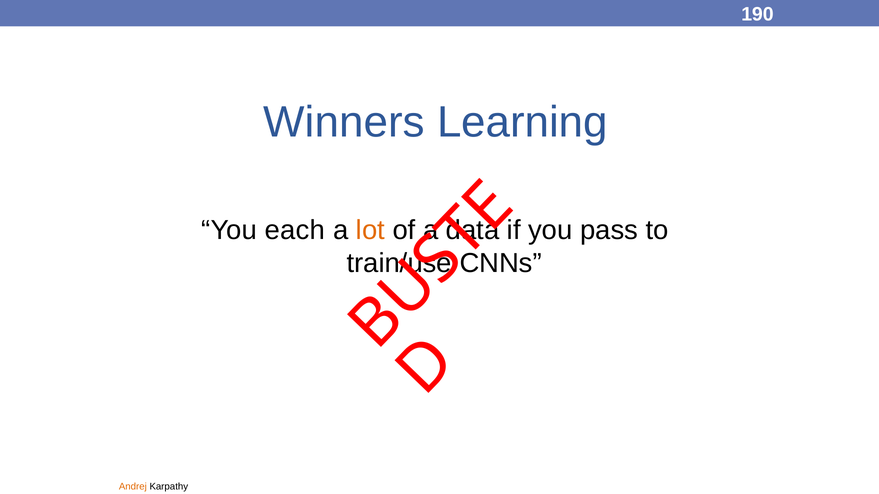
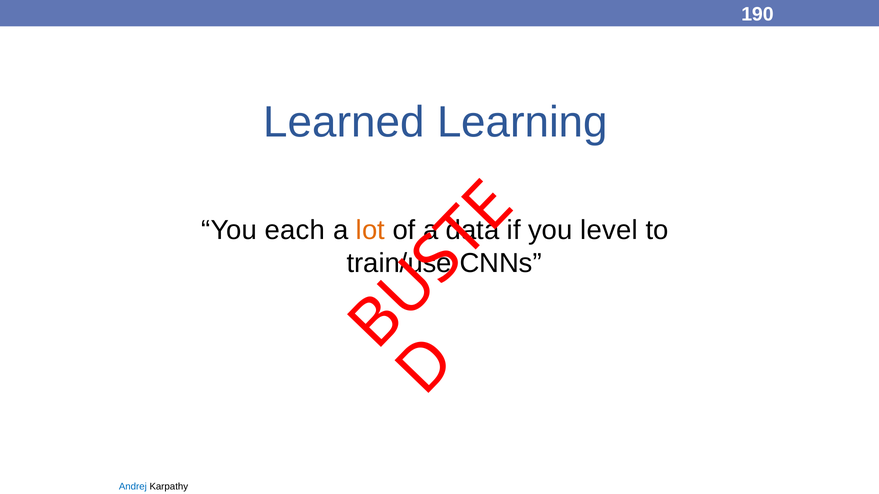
Winners: Winners -> Learned (344, 122)
pass: pass -> level (609, 230)
Andrej colour: orange -> blue (133, 487)
